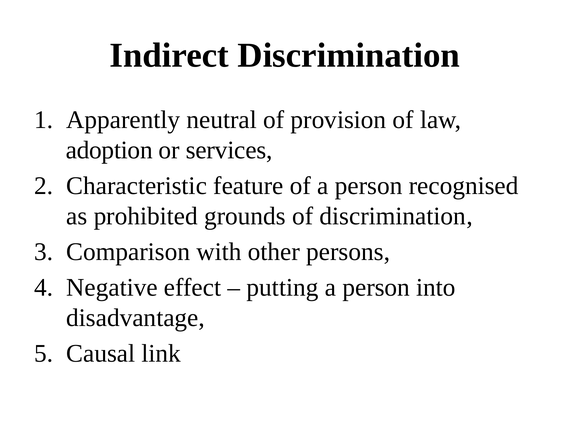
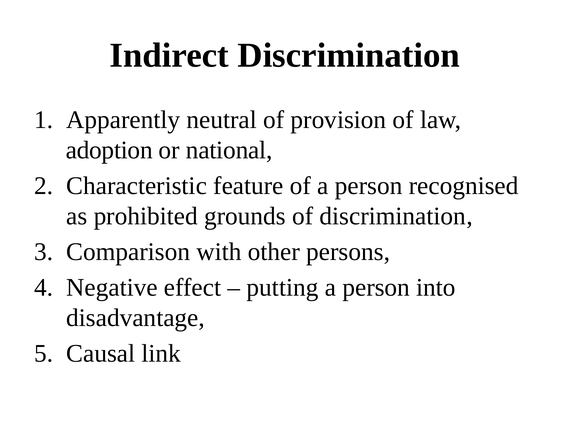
services: services -> national (229, 150)
